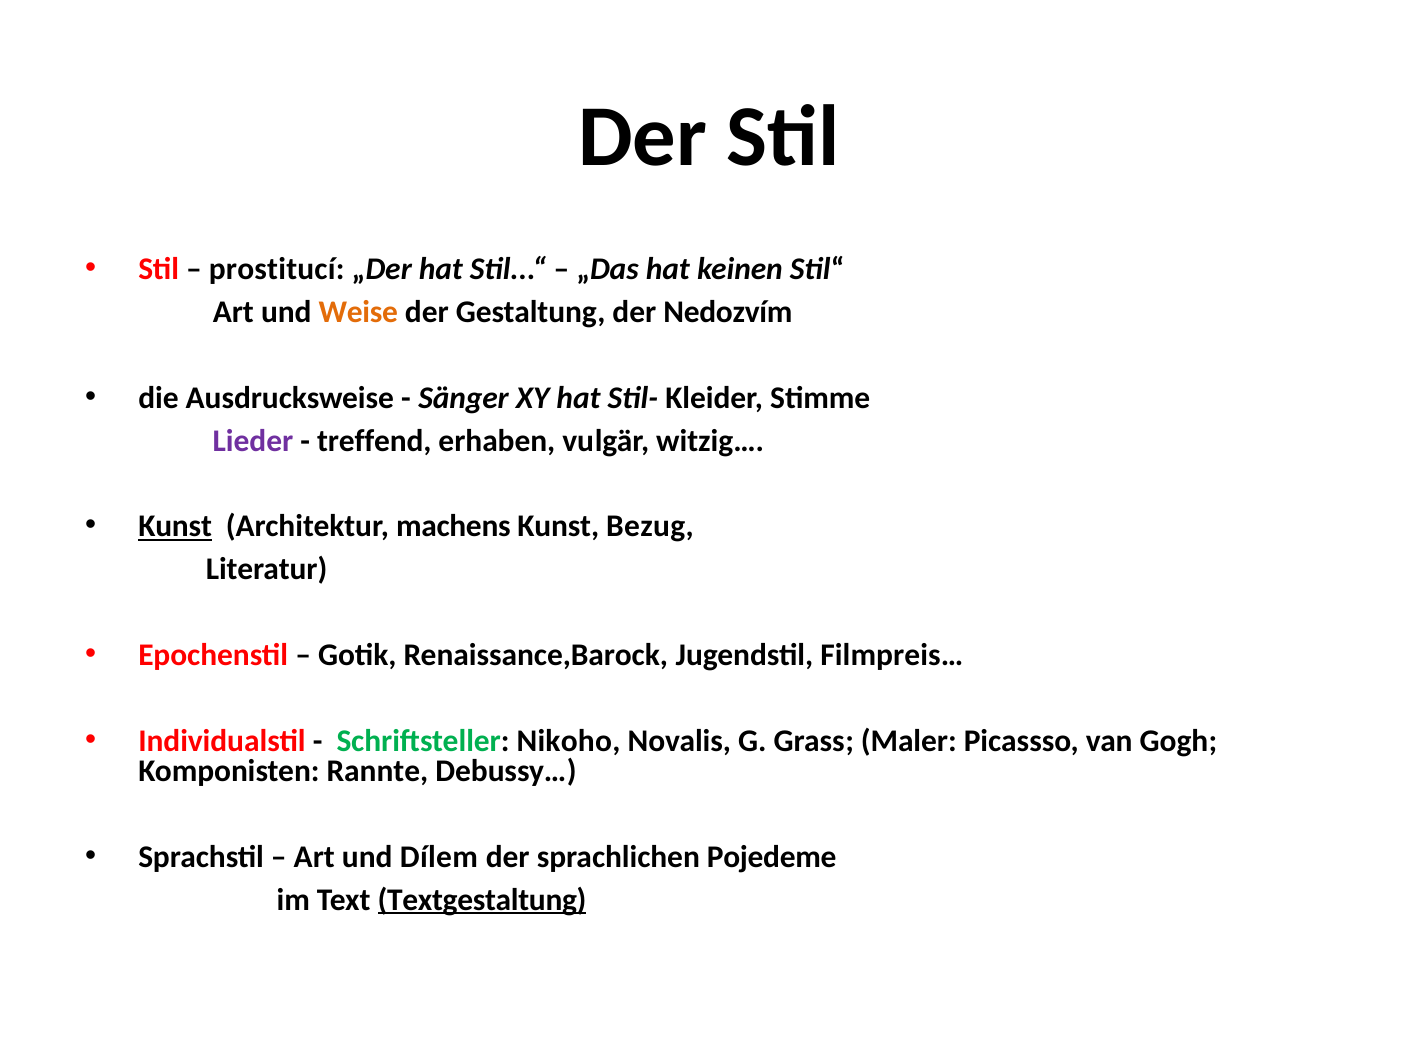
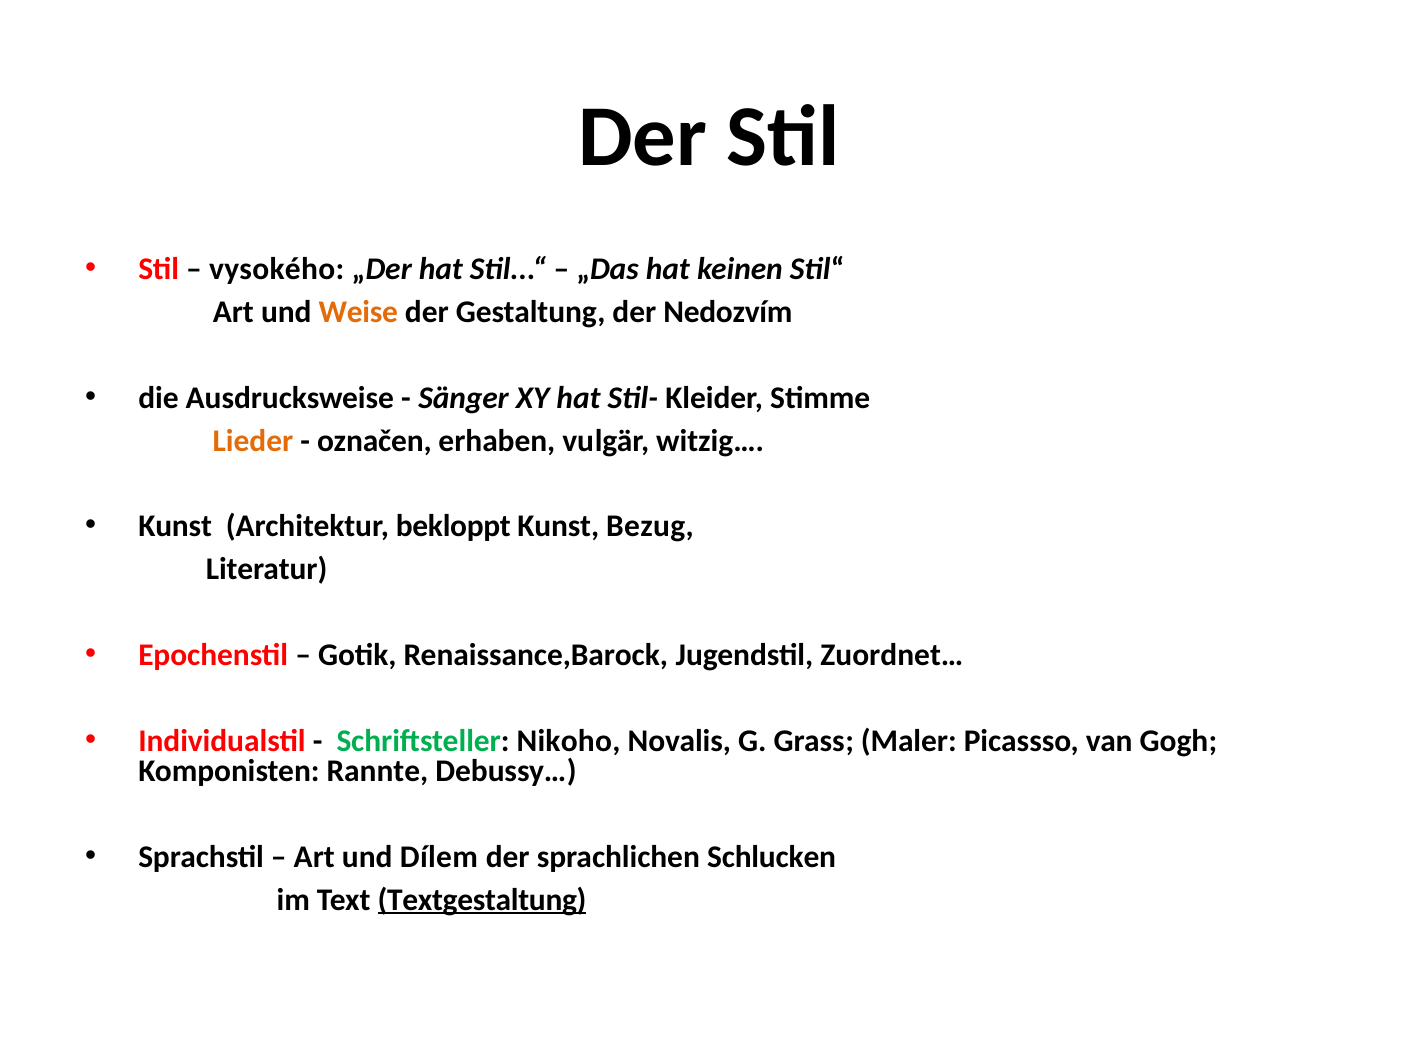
prostitucí: prostitucí -> vysokého (277, 269)
Lieder colour: purple -> orange (253, 440)
treffend: treffend -> označen (374, 440)
Kunst underline: present -> none (175, 526)
machens: machens -> bekloppt (453, 526)
Filmpreis…: Filmpreis… -> Zuordnet… (892, 655)
Pojedeme: Pojedeme -> Schlucken (772, 856)
